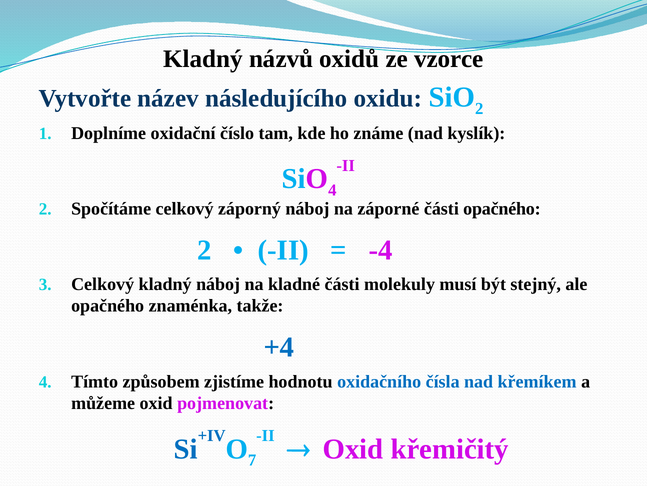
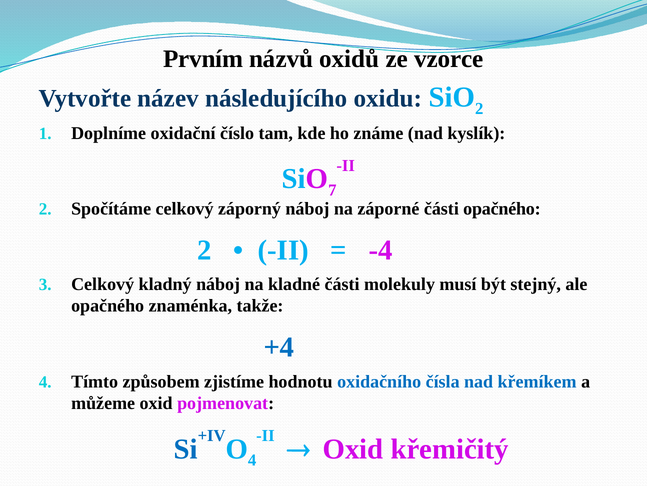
Kladný: Kladný -> Prvním (203, 59)
4: 4 -> 7 (332, 190)
7: 7 -> 4 (252, 460)
